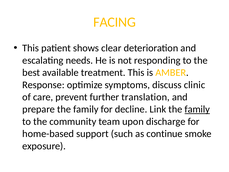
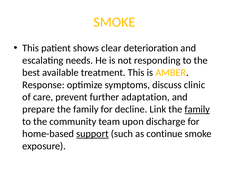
FACING: FACING -> SMOKE (114, 22)
translation: translation -> adaptation (146, 97)
support underline: none -> present (92, 134)
